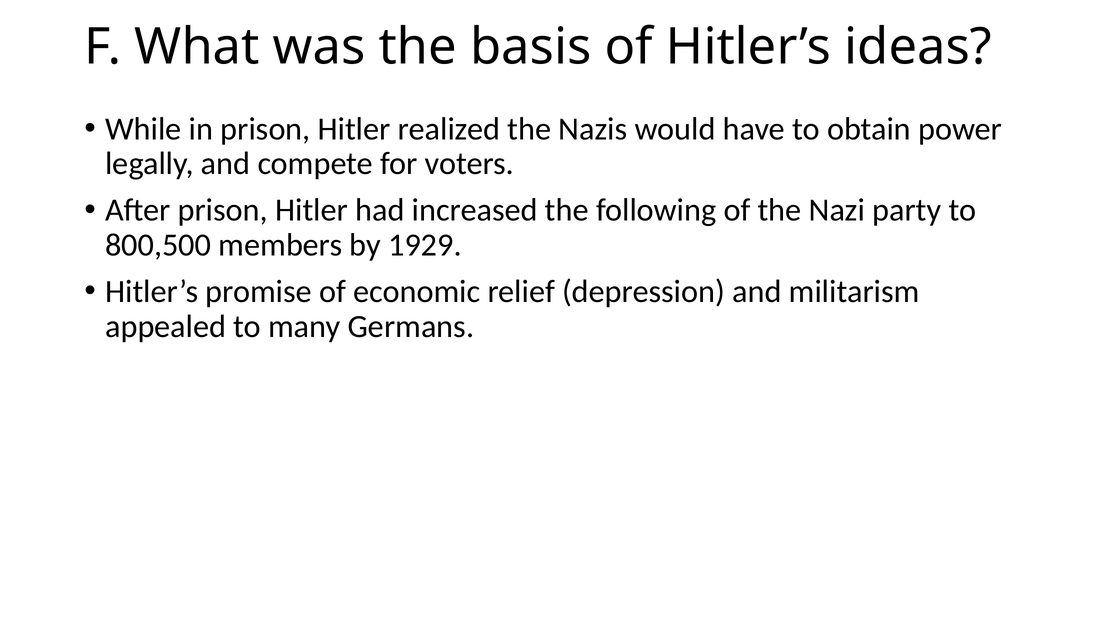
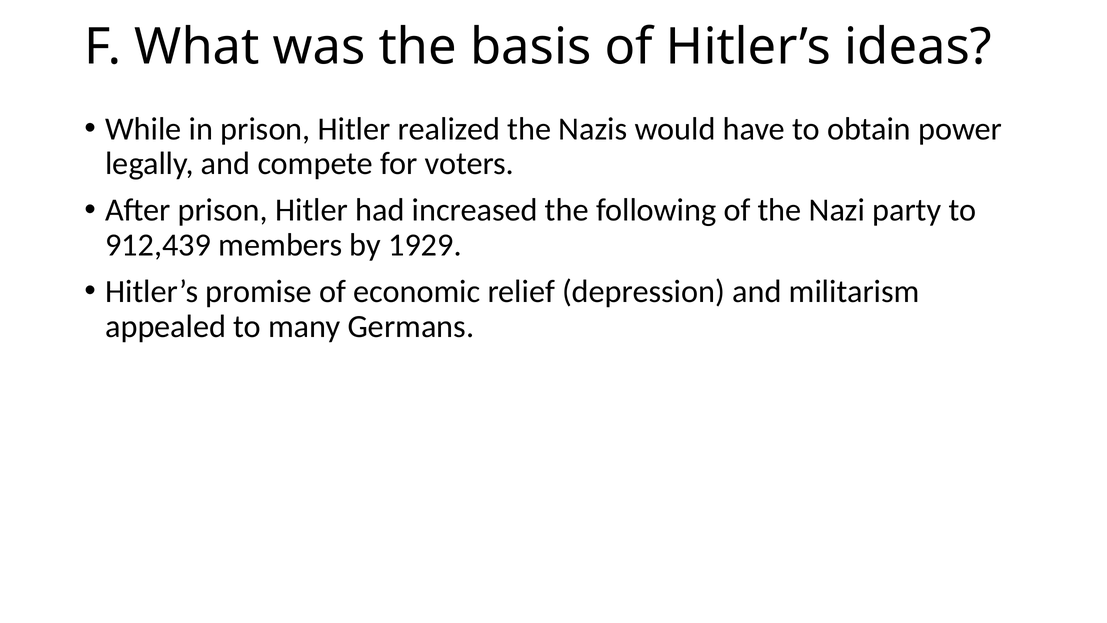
800,500: 800,500 -> 912,439 (158, 245)
